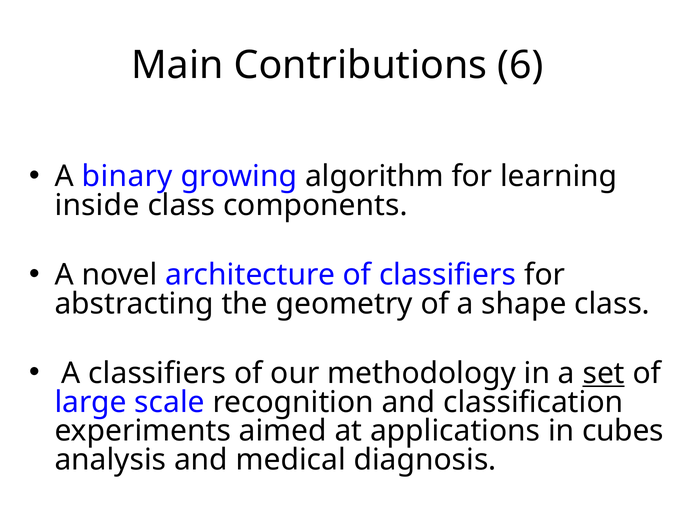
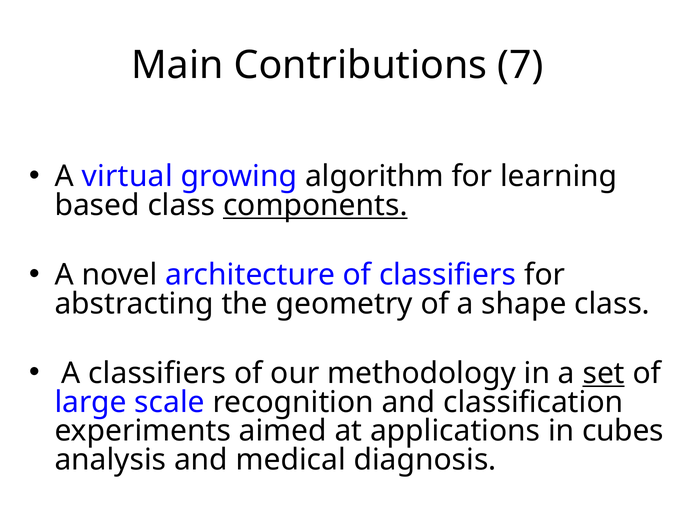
6: 6 -> 7 (521, 65)
binary: binary -> virtual (127, 177)
inside: inside -> based (97, 205)
components underline: none -> present (315, 205)
